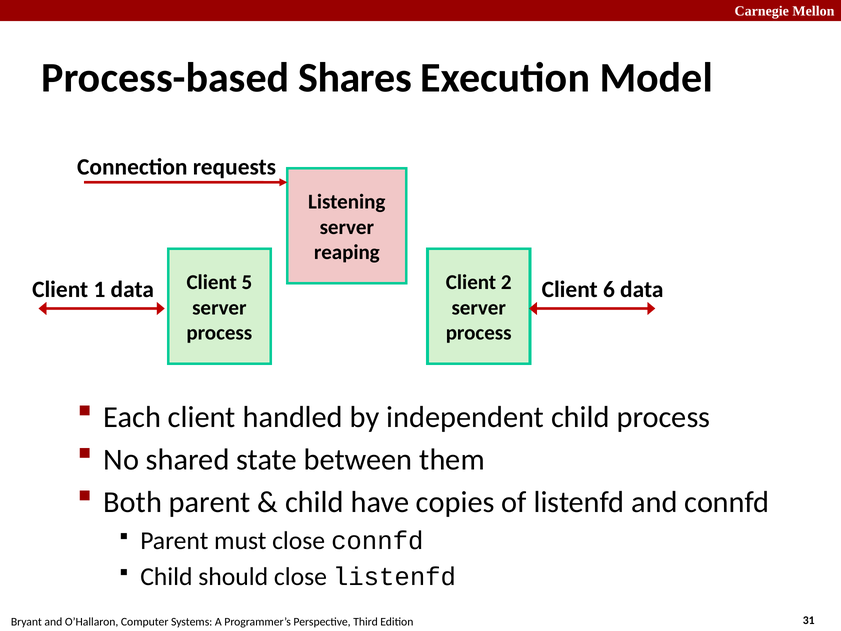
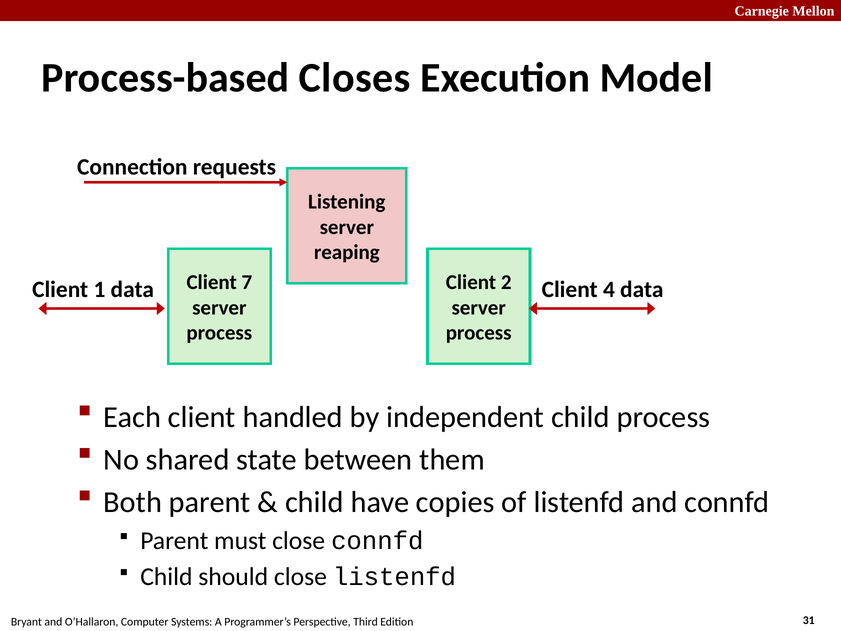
Shares: Shares -> Closes (355, 78)
5: 5 -> 7 (247, 282)
6: 6 -> 4 (609, 290)
